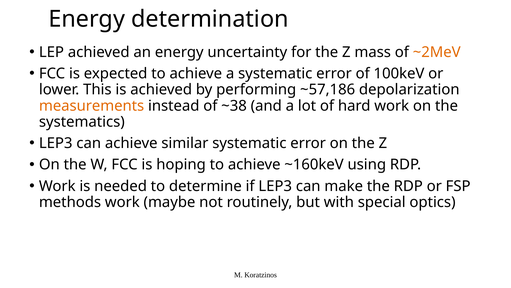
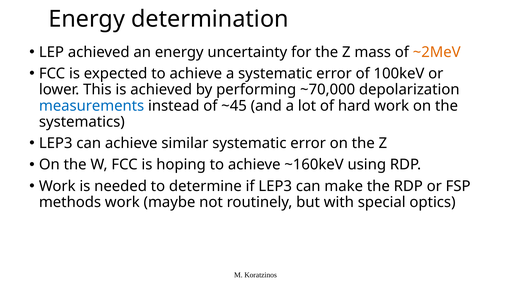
~57,186: ~57,186 -> ~70,000 (328, 89)
measurements colour: orange -> blue (92, 106)
~38: ~38 -> ~45 (234, 106)
